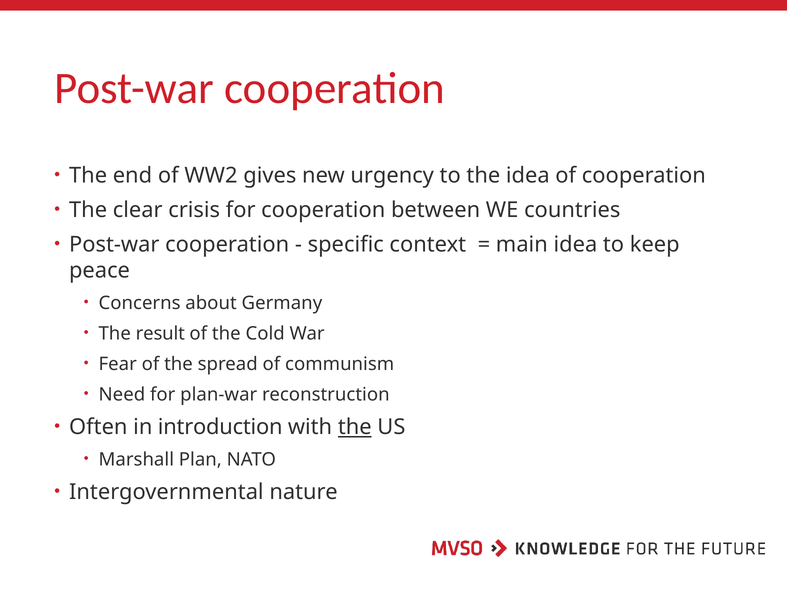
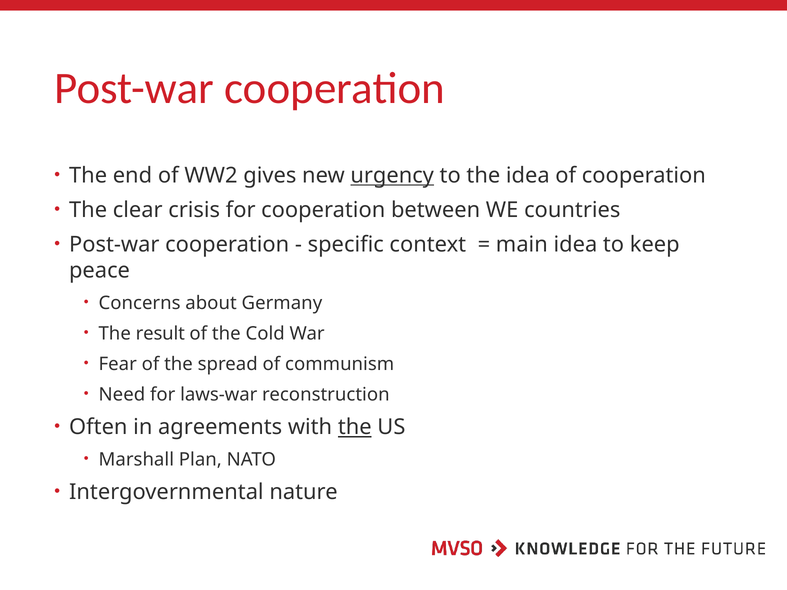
urgency underline: none -> present (392, 176)
plan-war: plan-war -> laws-war (219, 395)
introduction: introduction -> agreements (220, 427)
